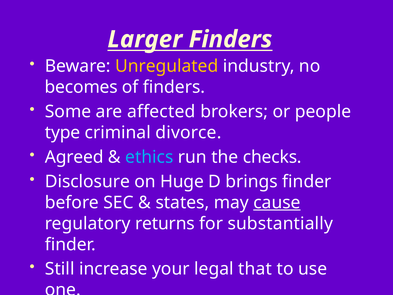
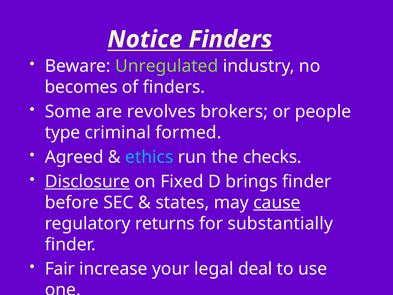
Larger: Larger -> Notice (145, 39)
Unregulated colour: yellow -> light green (167, 66)
affected: affected -> revolves (161, 112)
divorce: divorce -> formed (188, 132)
Disclosure underline: none -> present (87, 181)
Huge: Huge -> Fixed (182, 181)
Still: Still -> Fair (60, 269)
that: that -> deal (255, 269)
